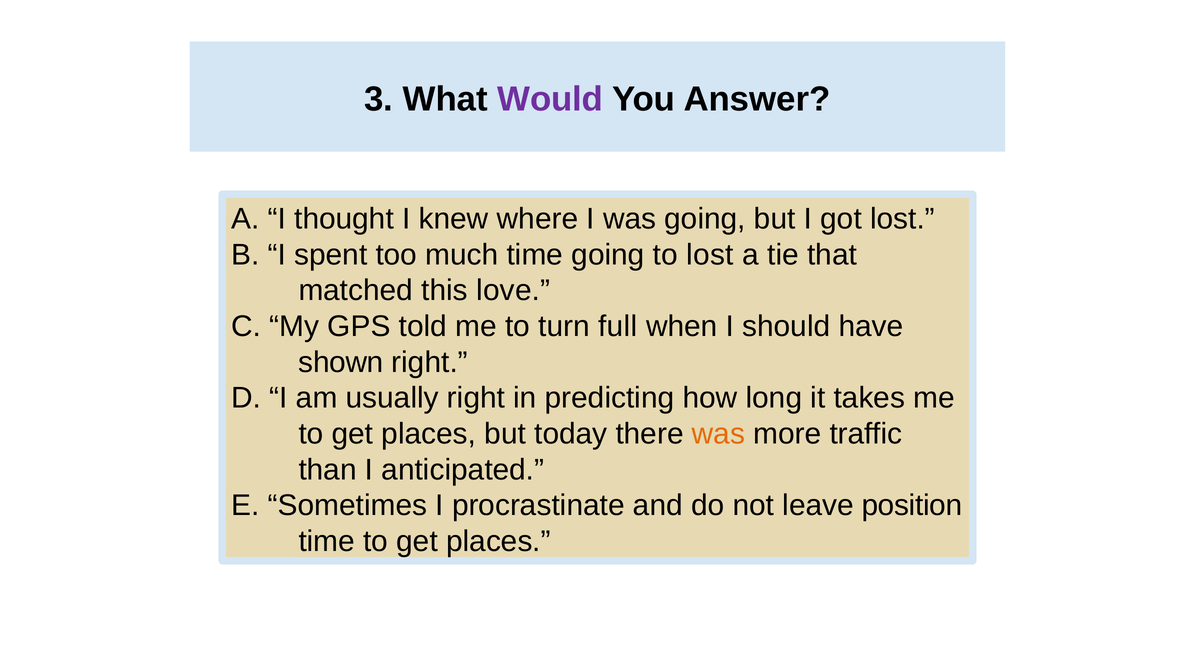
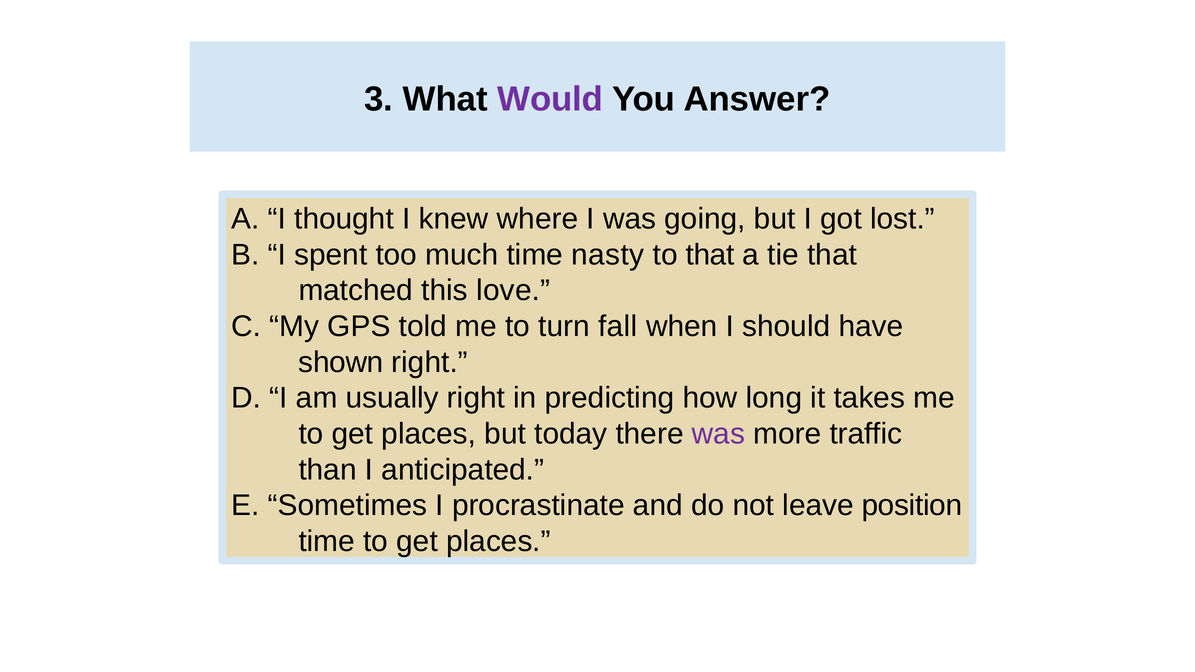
time going: going -> nasty (608, 255)
to lost: lost -> that (710, 255)
full: full -> fall (618, 326)
was colour: orange -> purple (718, 434)
